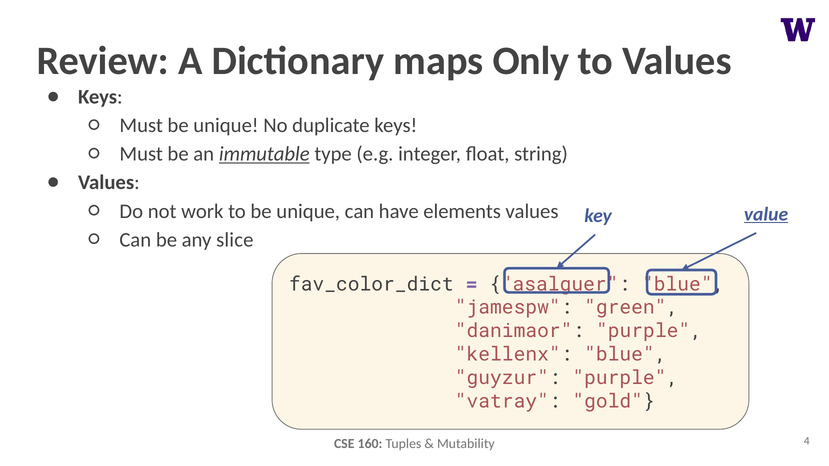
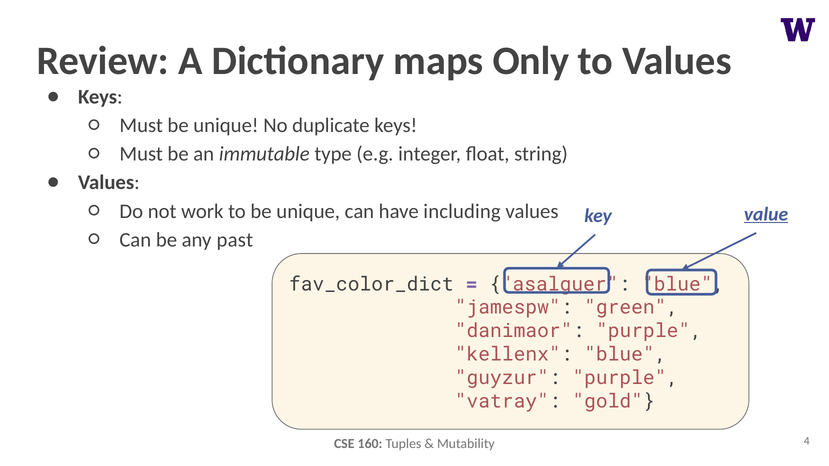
immutable underline: present -> none (264, 154)
elements: elements -> including (462, 211)
slice: slice -> past (235, 240)
